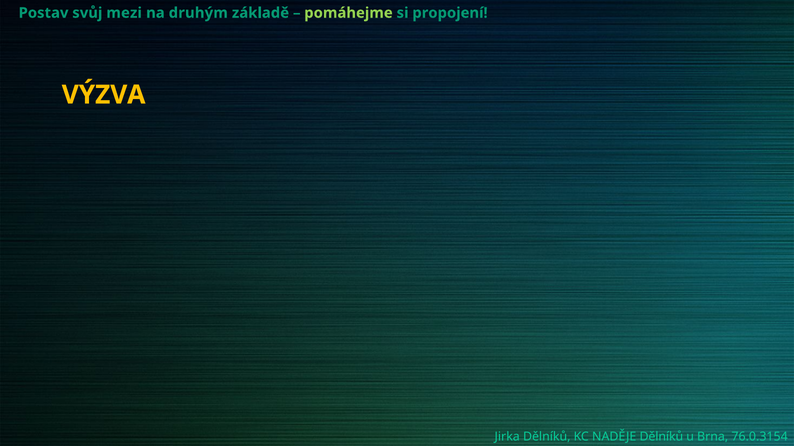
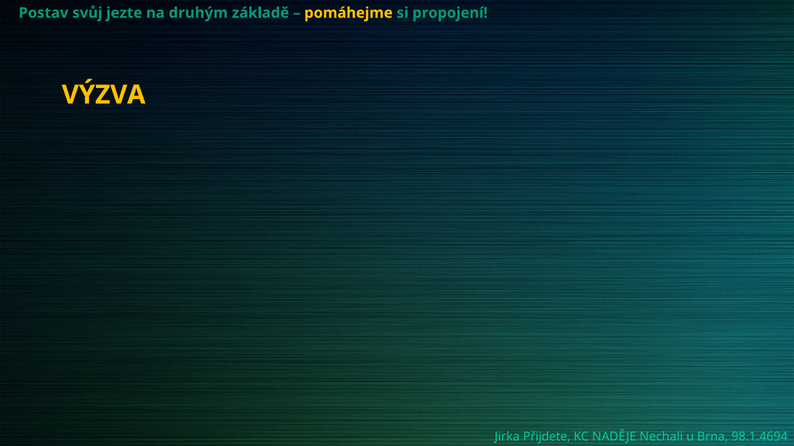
mezi: mezi -> jezte (124, 13)
pomáhejme colour: light green -> yellow (348, 13)
Jirka Dělníků: Dělníků -> Přijdete (547, 438)
NADĚJE Dělníků: Dělníků -> Nechali (661, 438)
76.0.3154: 76.0.3154 -> 98.1.4694 (760, 438)
